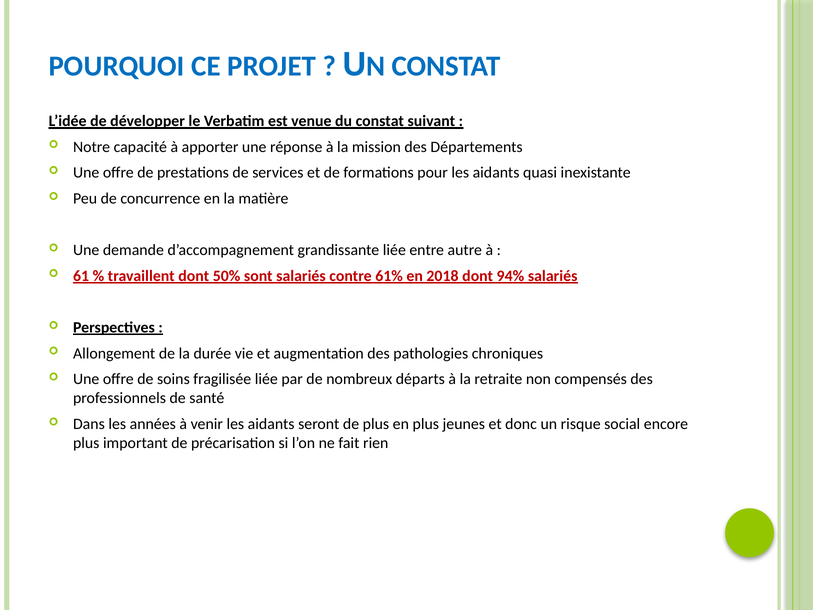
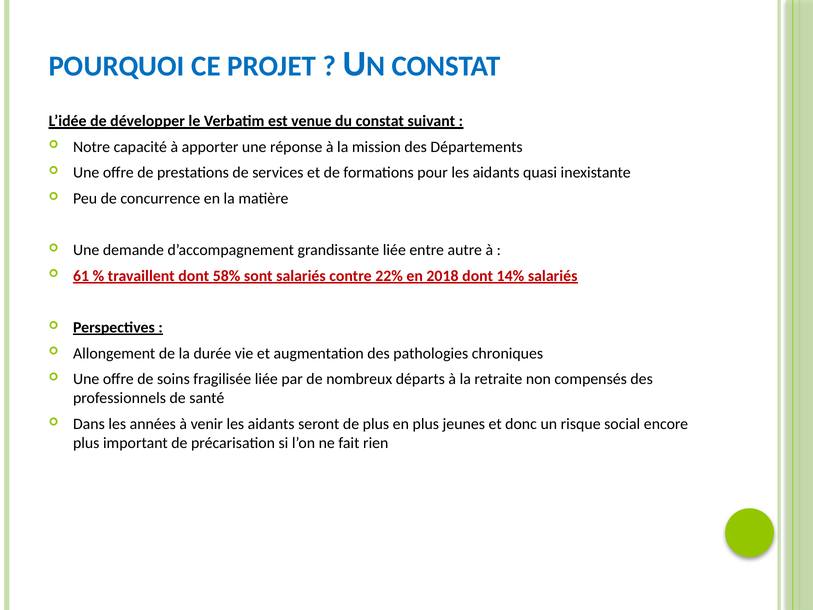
50%: 50% -> 58% (227, 276)
61%: 61% -> 22% (389, 276)
94%: 94% -> 14% (510, 276)
